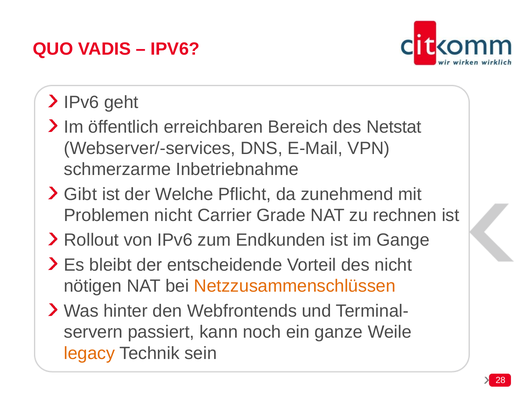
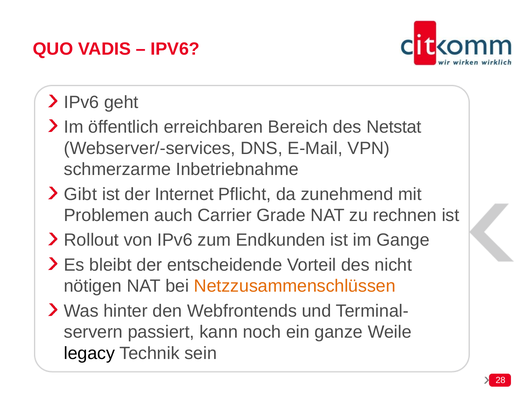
Welche: Welche -> Internet (184, 194)
Problemen nicht: nicht -> auch (173, 216)
legacy colour: orange -> black (89, 354)
